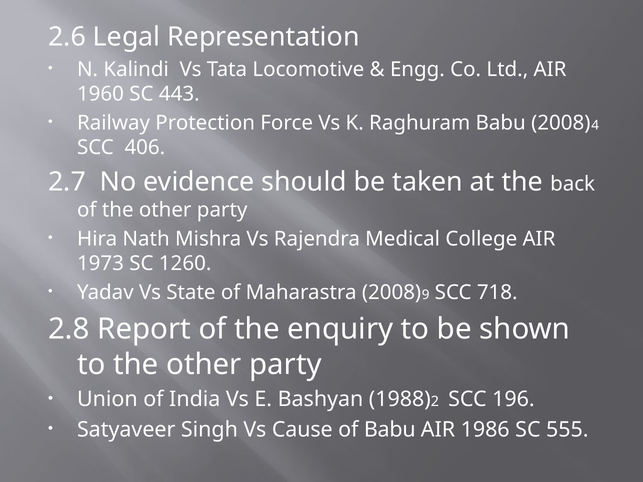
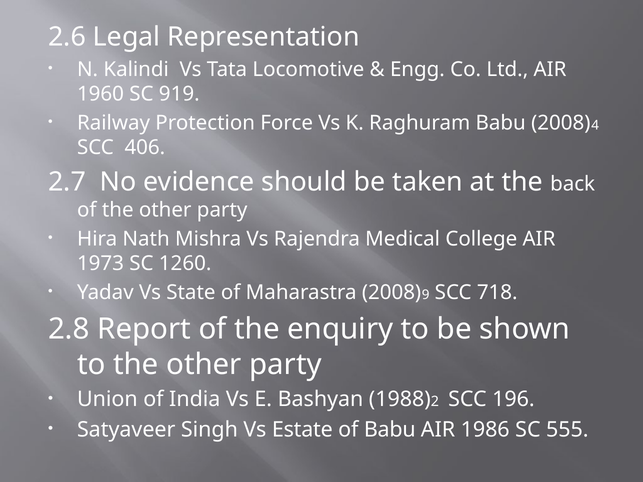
443: 443 -> 919 (179, 94)
Cause: Cause -> Estate (302, 430)
